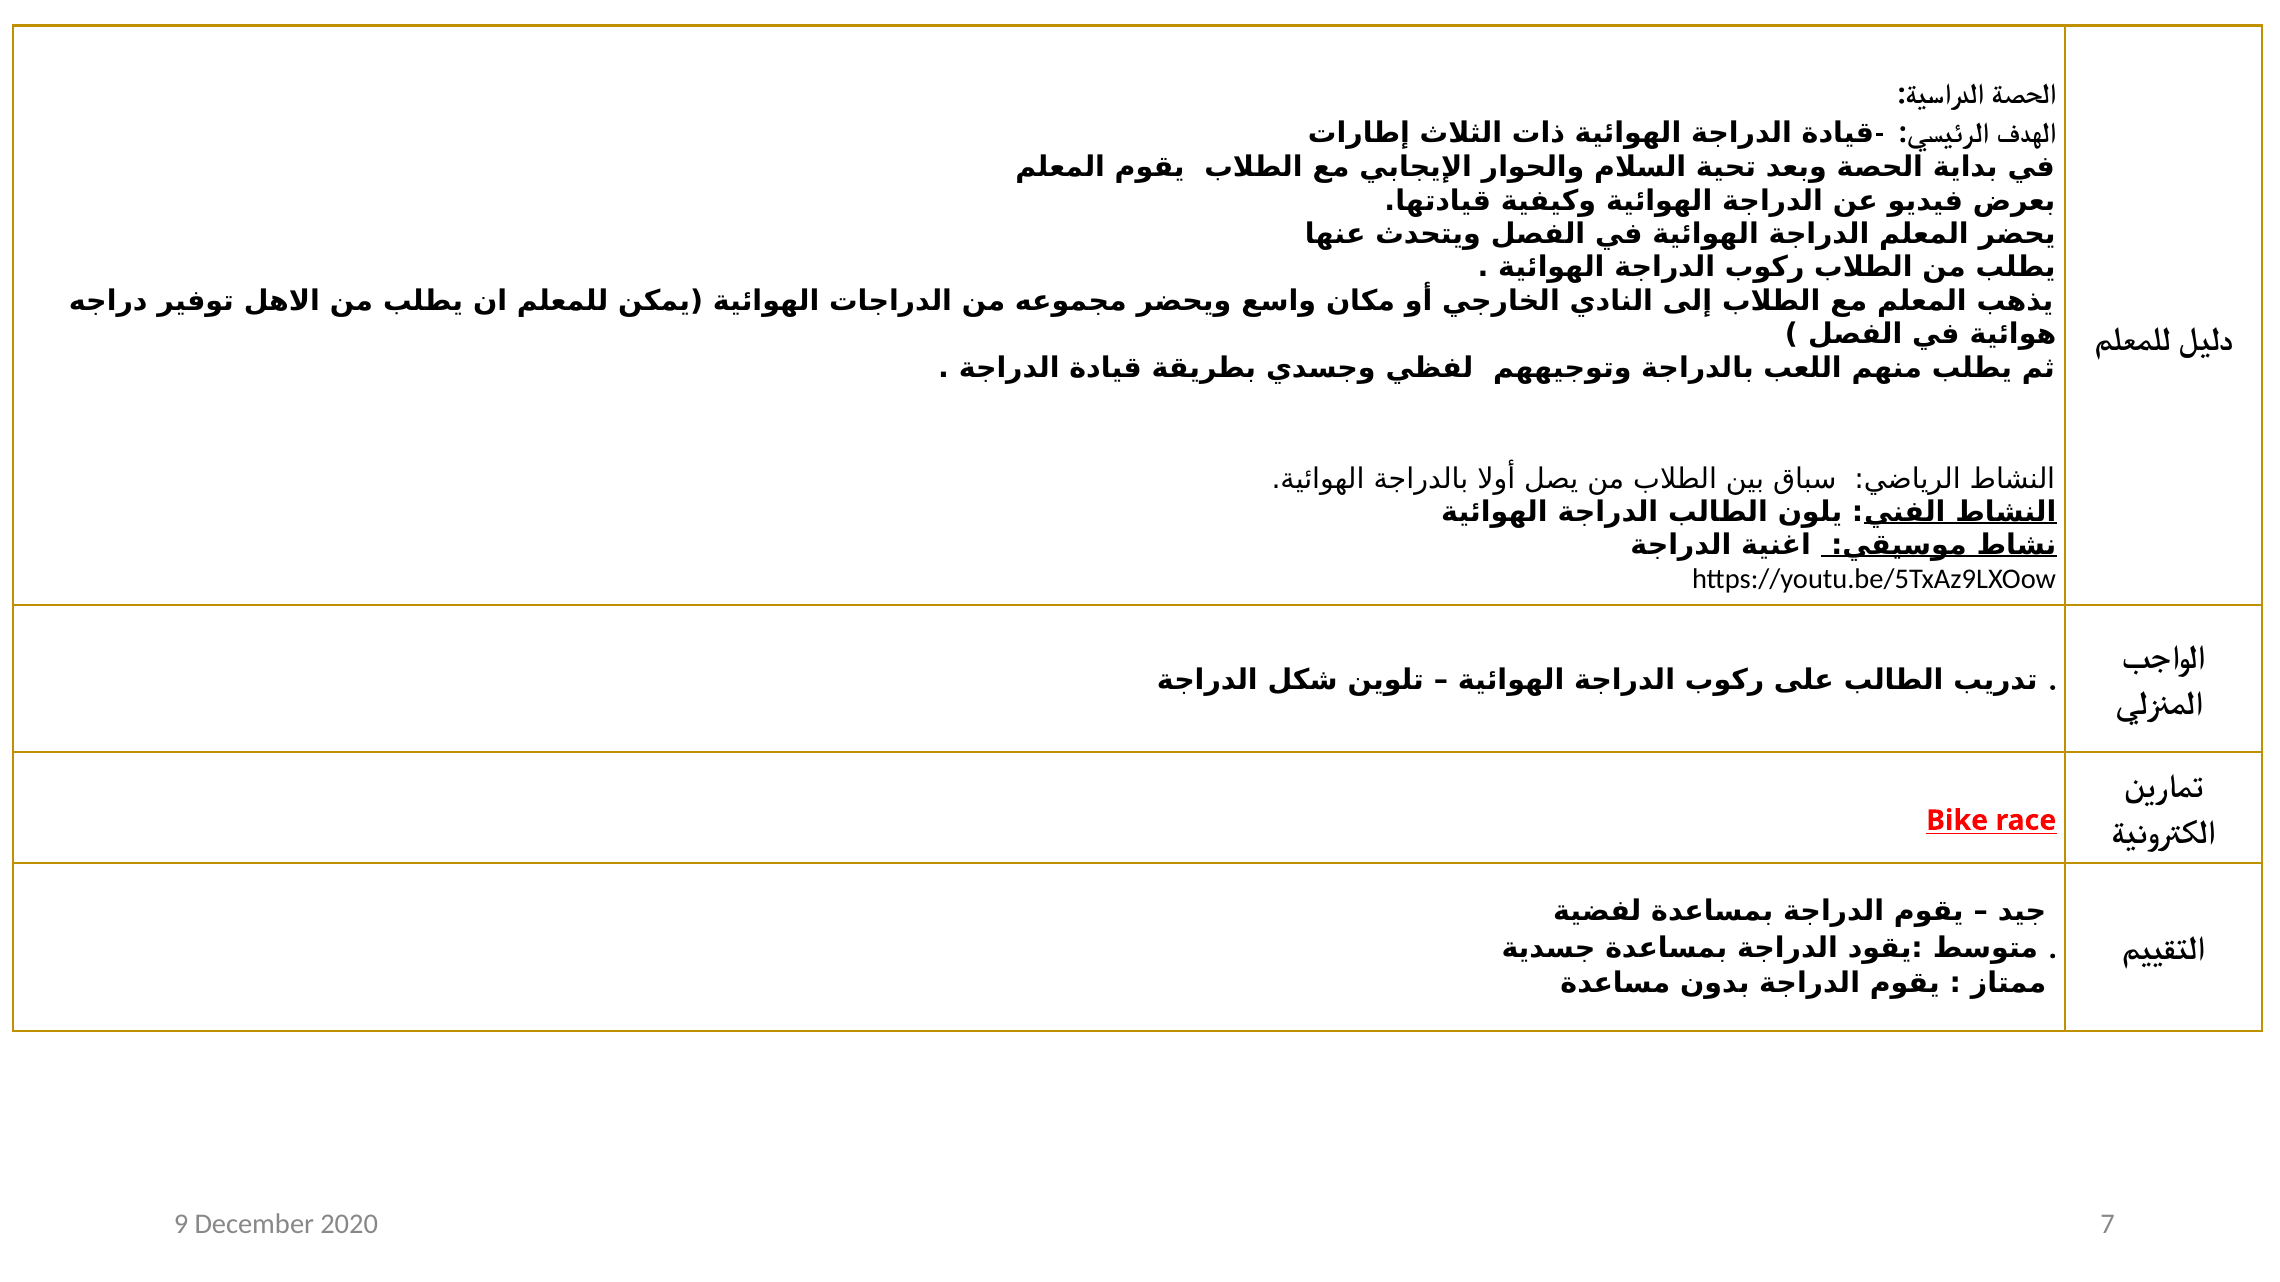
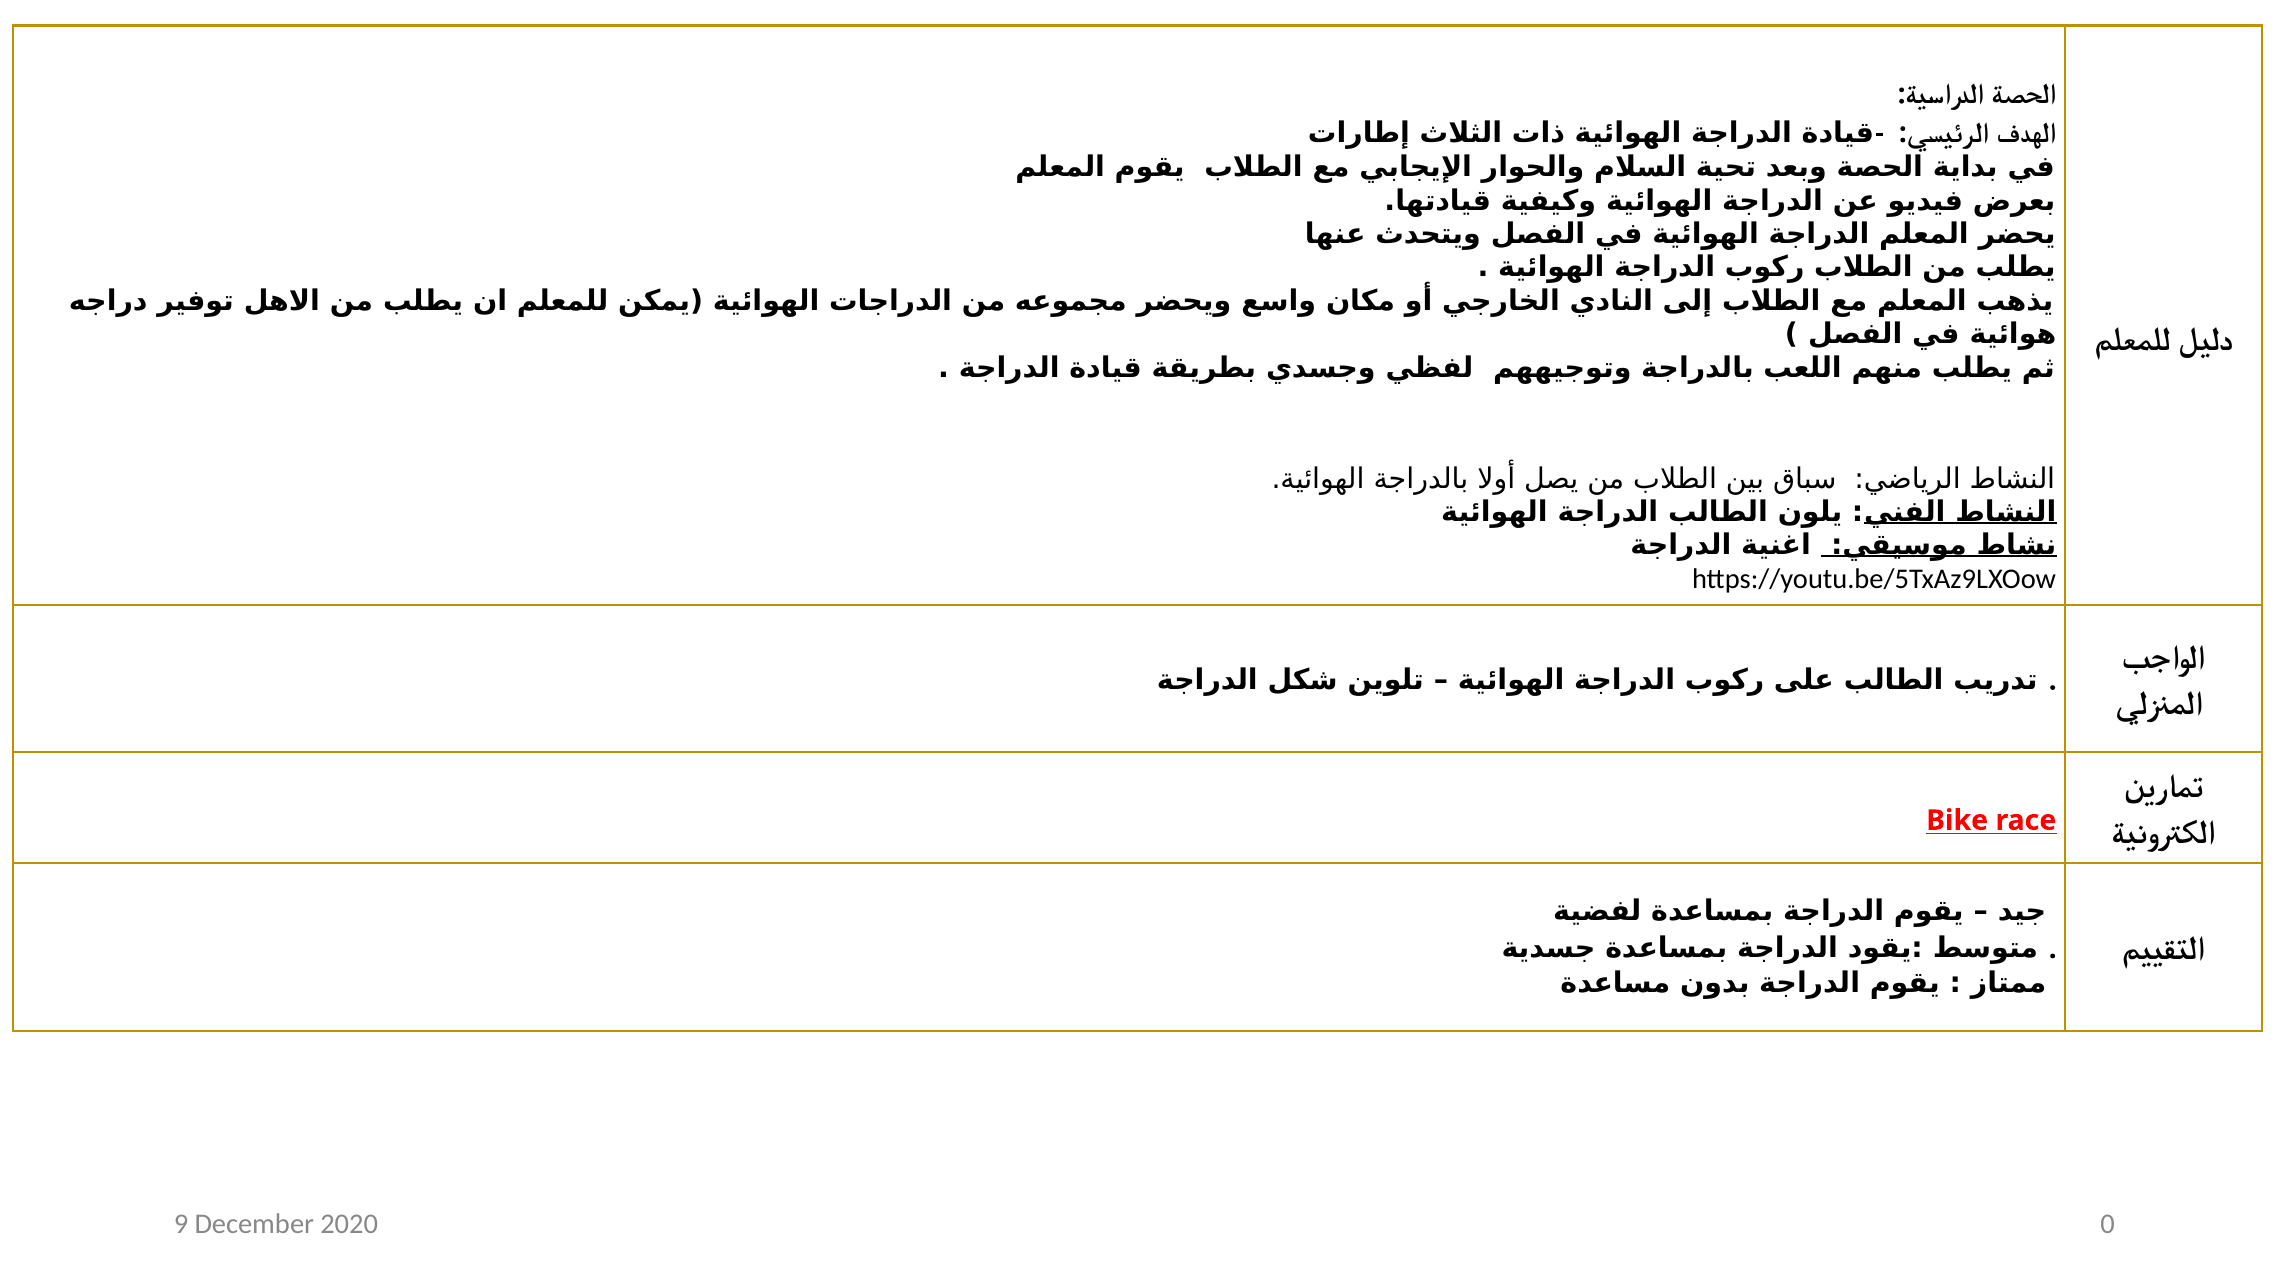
7: 7 -> 0 (2108, 1224)
